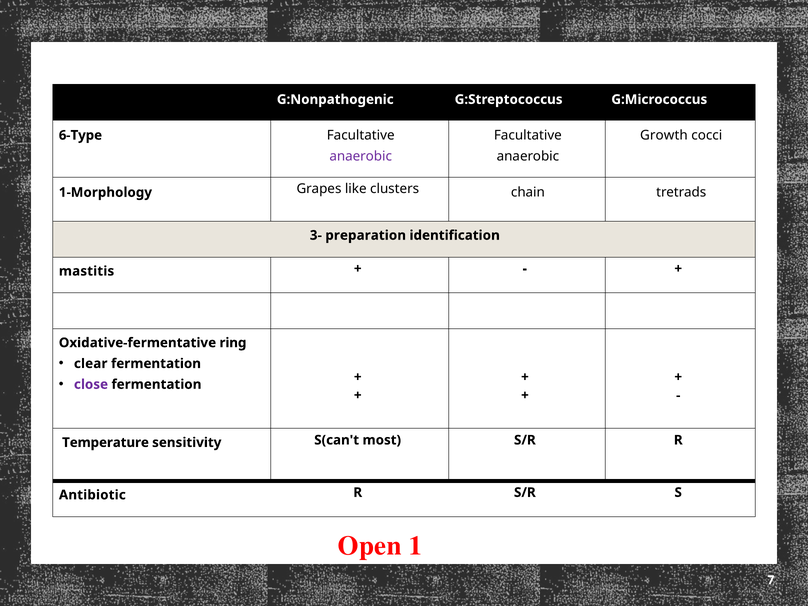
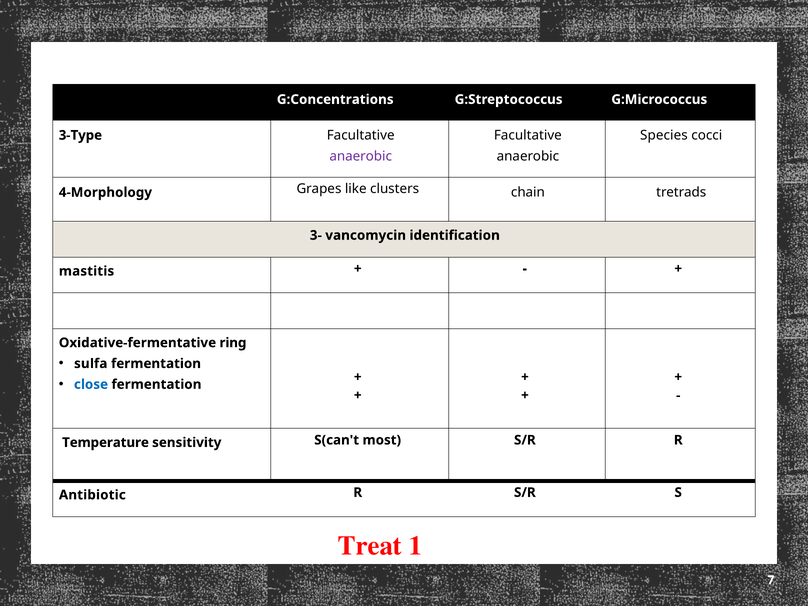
G:Nonpathogenic: G:Nonpathogenic -> G:Concentrations (335, 99)
Growth: Growth -> Species (664, 135)
6-Type: 6-Type -> 3-Type (80, 135)
1-Morphology: 1-Morphology -> 4-Morphology (105, 192)
preparation: preparation -> vancomycin (366, 235)
clear: clear -> sulfa (91, 364)
close colour: purple -> blue (91, 384)
Open: Open -> Treat (370, 546)
